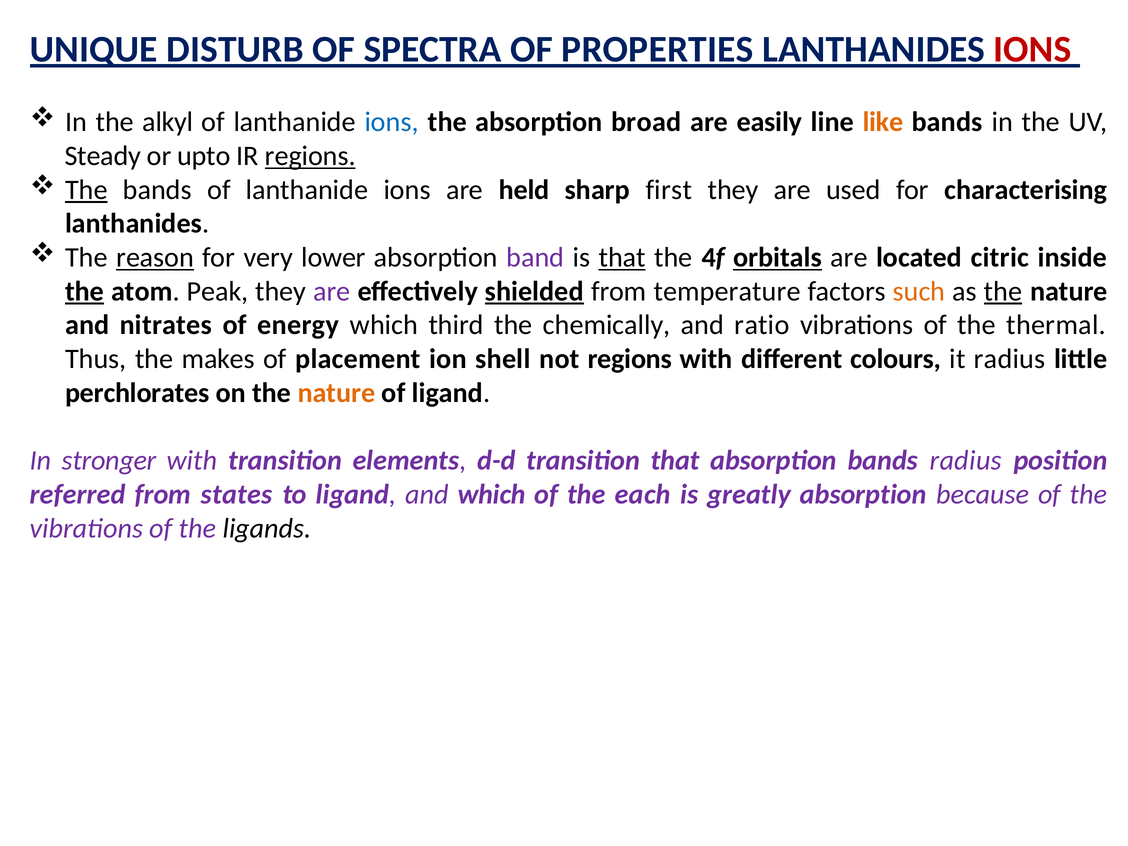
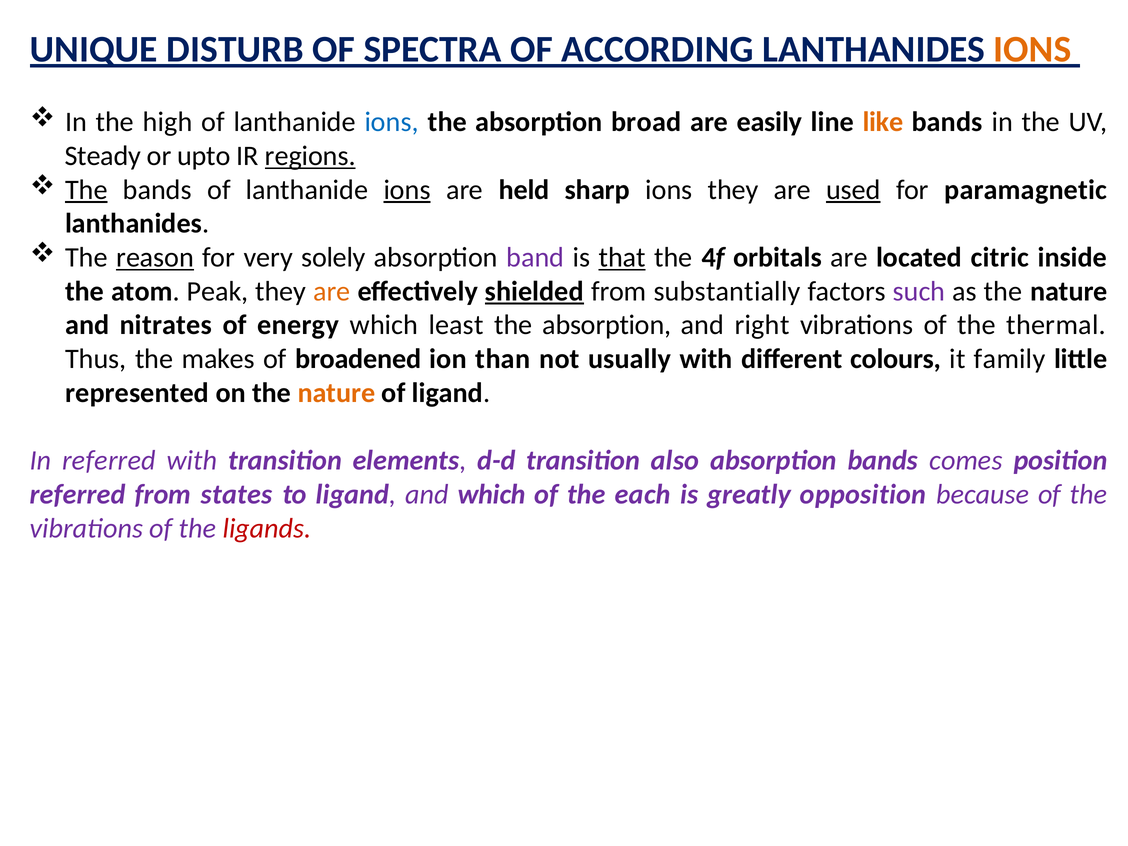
PROPERTIES: PROPERTIES -> ACCORDING (658, 49)
IONS colour: red -> orange (1032, 49)
alkyl: alkyl -> high (168, 122)
ions underline: none -> present (407, 190)
sharp first: first -> ions (669, 190)
used underline: none -> present (853, 190)
characterising: characterising -> paramagnetic (1026, 190)
lower: lower -> solely (334, 258)
orbitals underline: present -> none (778, 258)
the underline: present -> none (85, 291)
are colour: purple -> orange (332, 291)
temperature: temperature -> substantially (727, 291)
such colour: orange -> purple (919, 291)
the underline: present -> none (1003, 291)
third: third -> least (456, 325)
chemically: chemically -> absorption (607, 325)
ratio: ratio -> right (762, 325)
placement: placement -> broadened (358, 359)
shell: shell -> than (503, 359)
not regions: regions -> usually (630, 359)
it radius: radius -> family (1010, 359)
perchlorates: perchlorates -> represented (137, 393)
In stronger: stronger -> referred (109, 461)
transition that: that -> also (675, 461)
bands radius: radius -> comes (966, 461)
greatly absorption: absorption -> opposition (863, 494)
ligands colour: black -> red (267, 528)
